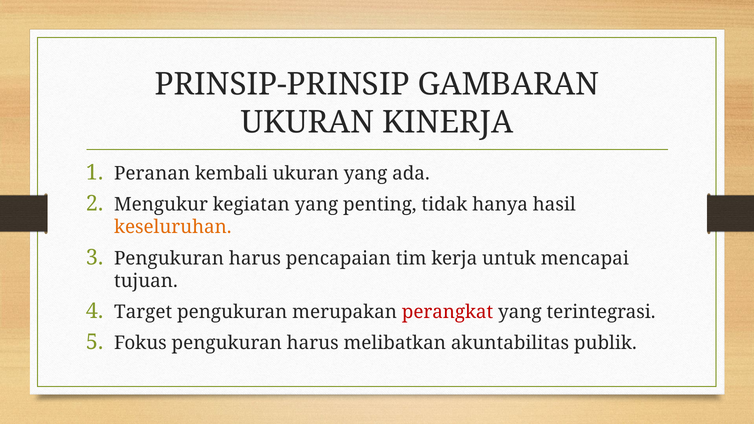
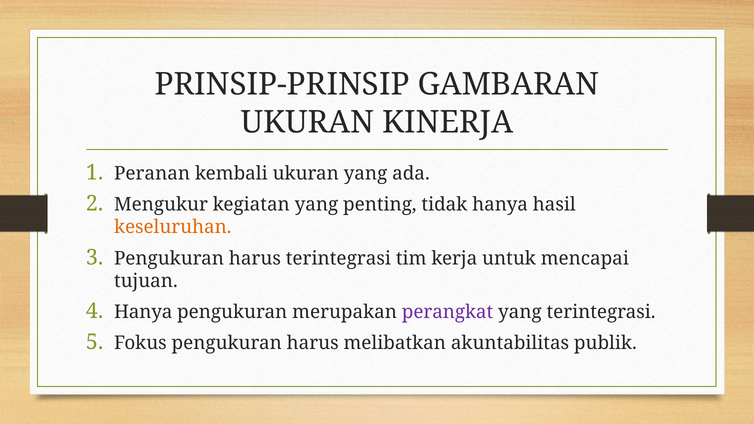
harus pencapaian: pencapaian -> terintegrasi (338, 258)
Target: Target -> Hanya (143, 312)
perangkat colour: red -> purple (448, 312)
